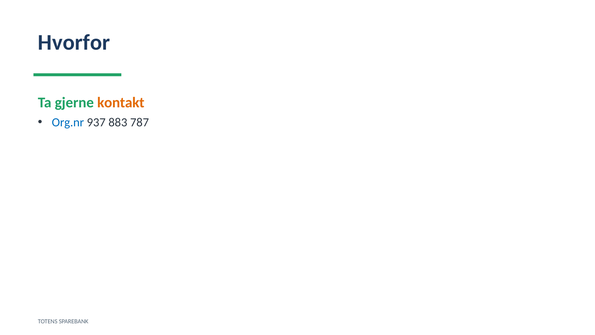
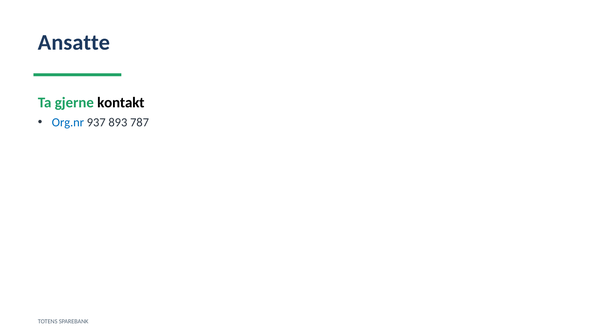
Hvorfor: Hvorfor -> Ansatte (74, 42)
kontakt colour: orange -> black (121, 102)
883: 883 -> 893 (118, 122)
